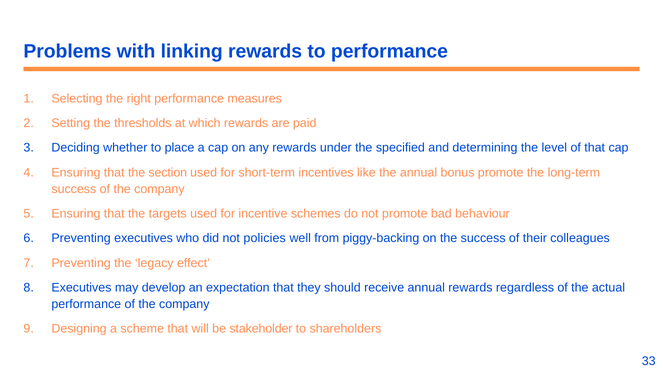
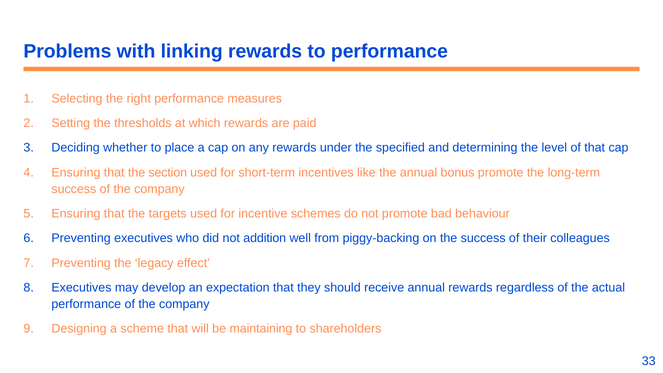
policies: policies -> addition (265, 238)
stakeholder: stakeholder -> maintaining (261, 329)
